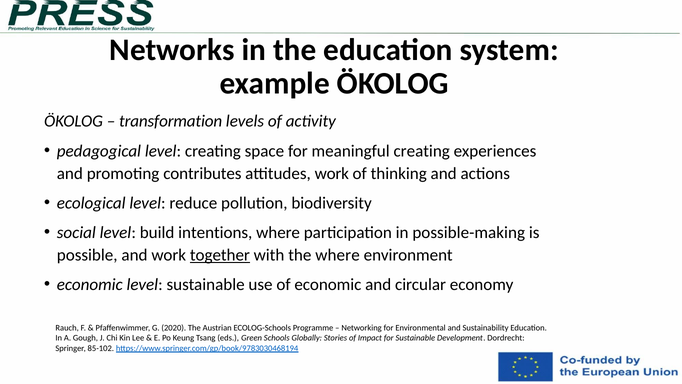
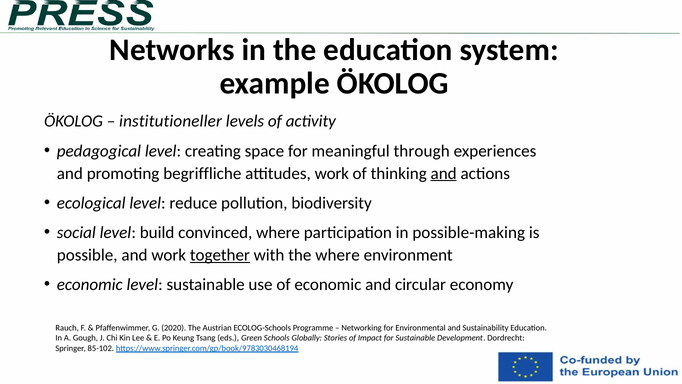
transformation: transformation -> institutioneller (170, 121)
meaningful creating: creating -> through (422, 151)
contributes: contributes -> begriffliche (202, 173)
and underline: none -> present (444, 173)
intentions: intentions -> convinced (215, 232)
